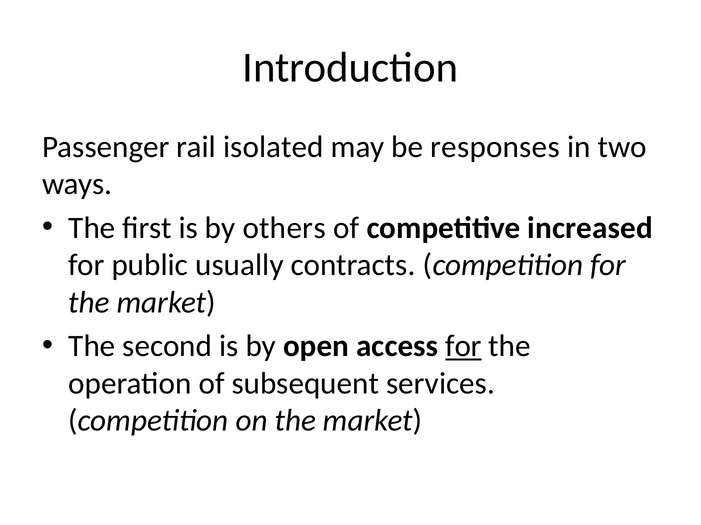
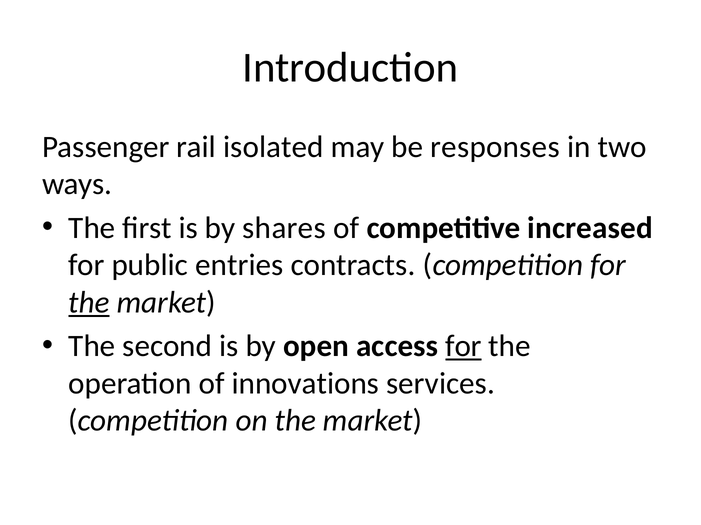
others: others -> shares (284, 228)
usually: usually -> entries (239, 265)
the underline: none -> present (89, 303)
subsequent: subsequent -> innovations (305, 384)
